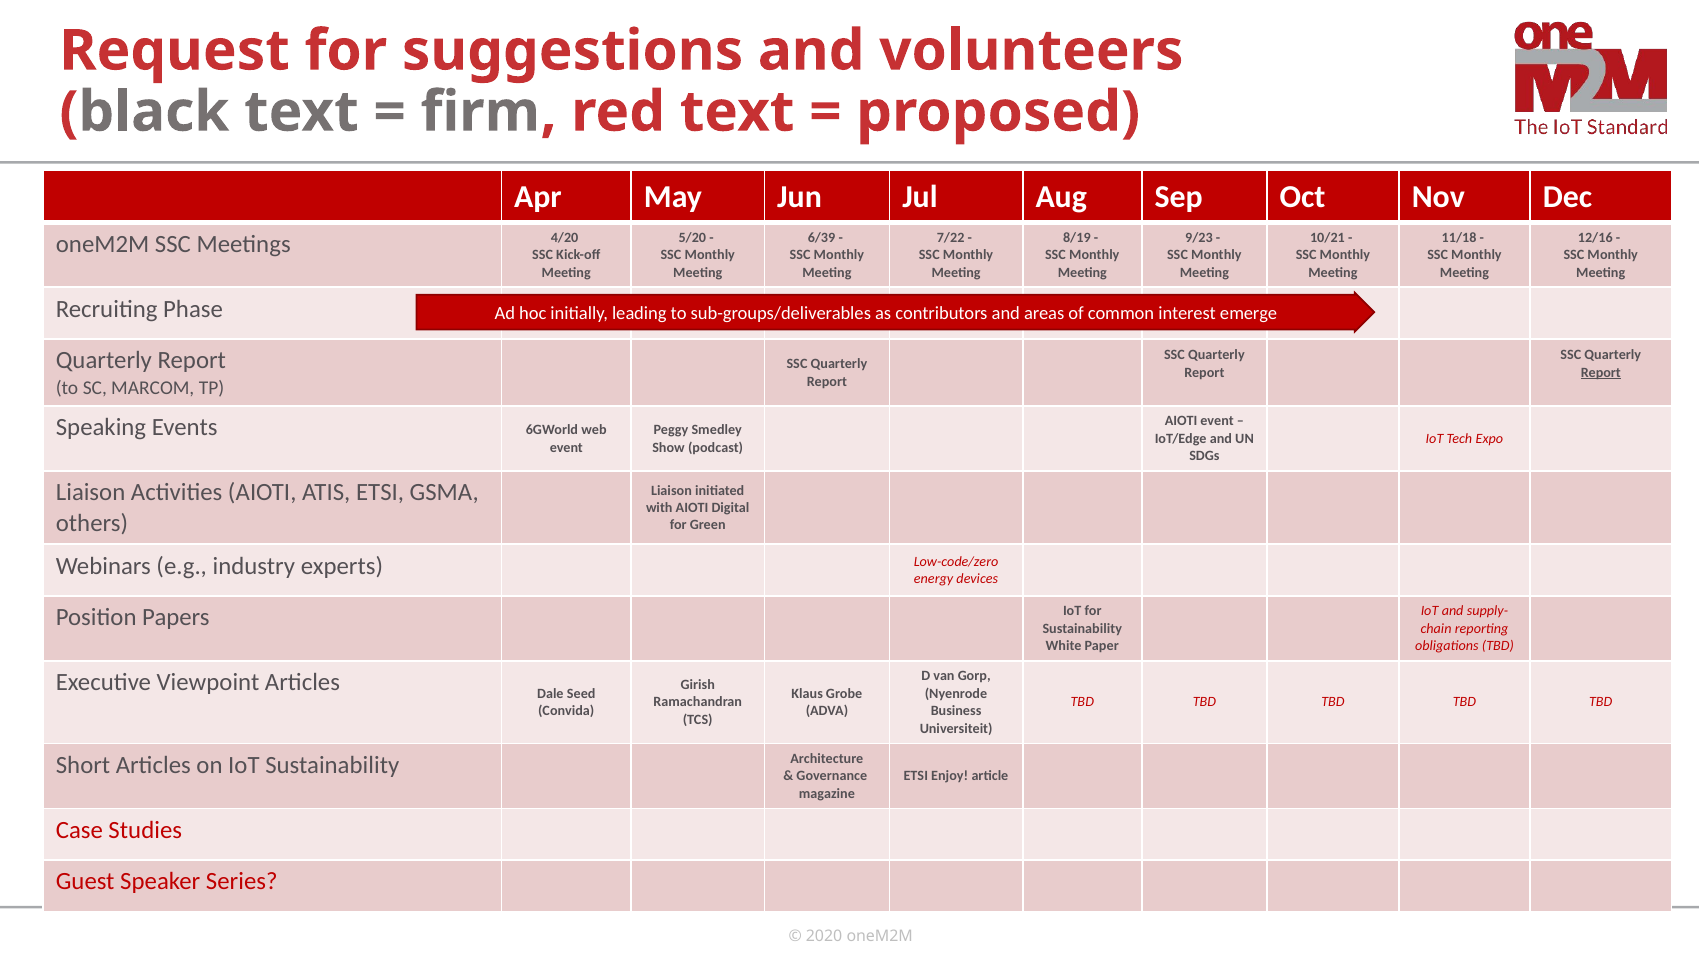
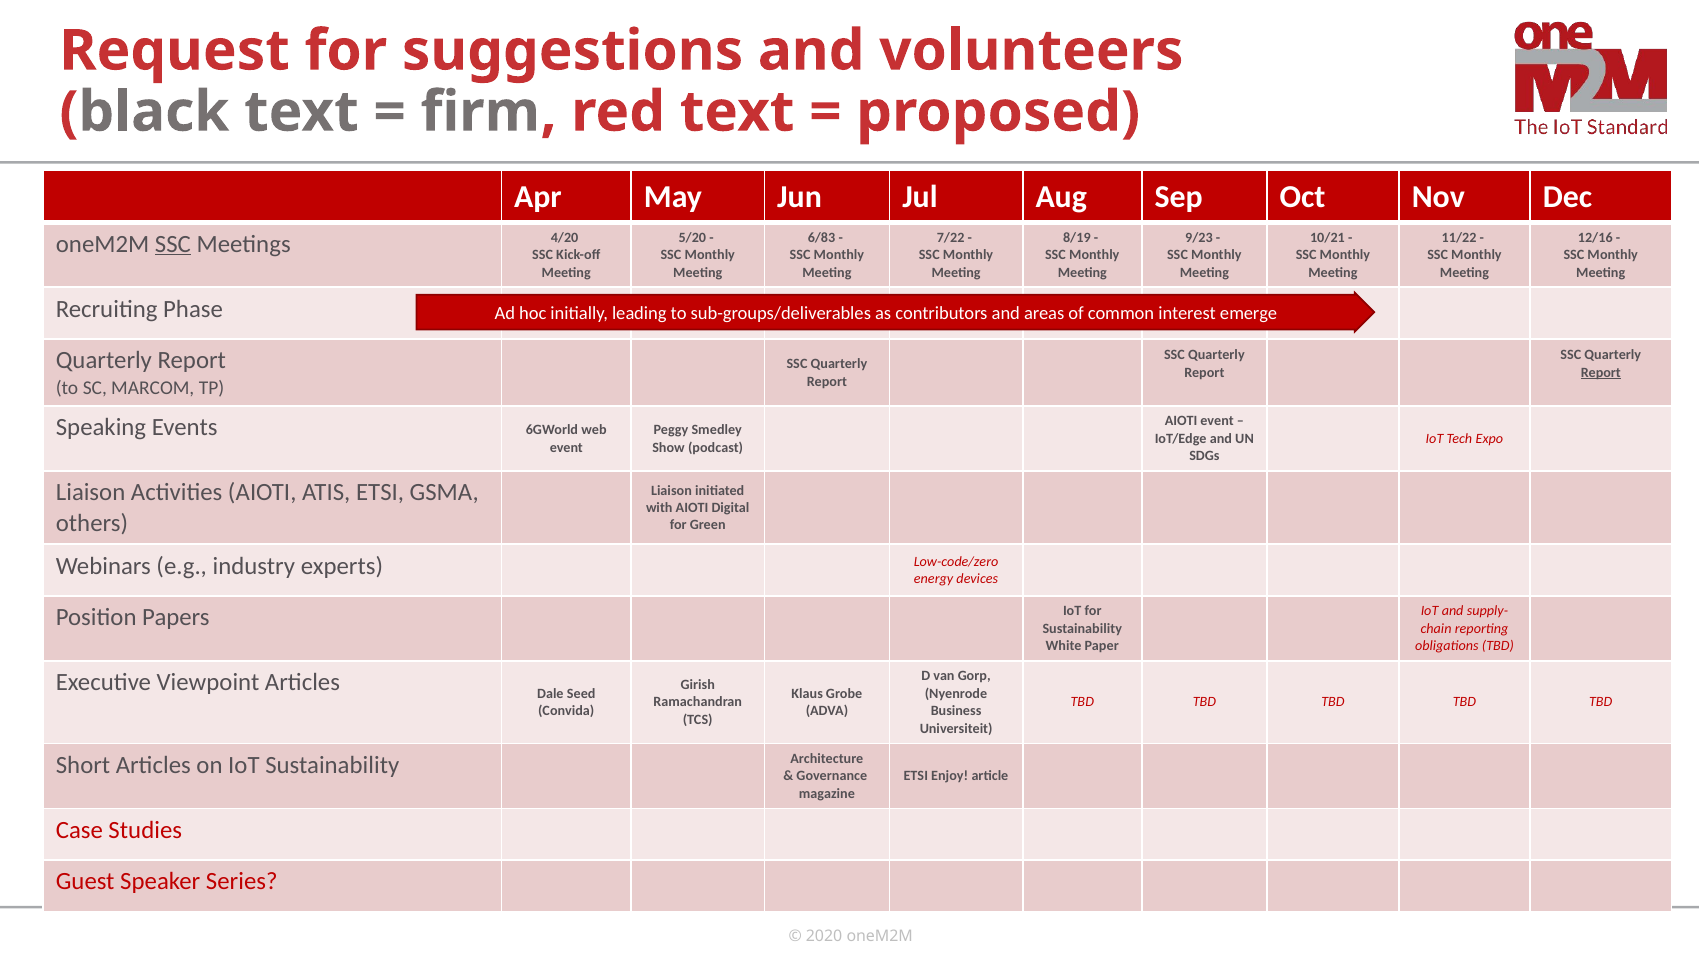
6/39: 6/39 -> 6/83 (822, 237)
11/18: 11/18 -> 11/22 (1459, 237)
SSC underline: none -> present (173, 244)
